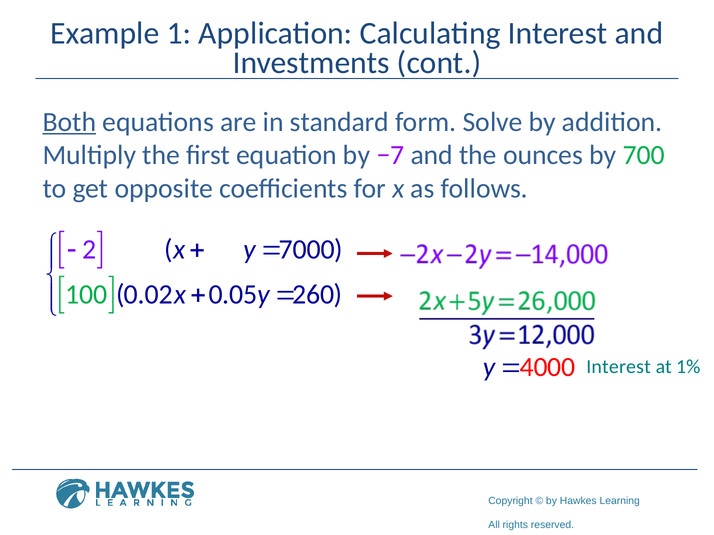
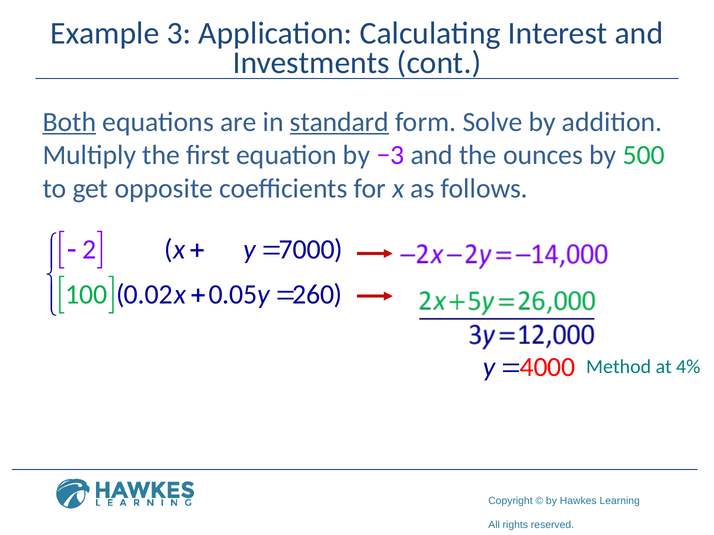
Example 1: 1 -> 3 (179, 33)
standard underline: none -> present (339, 122)
−7: −7 -> −3 (390, 155)
700: 700 -> 500 (644, 155)
Interest: Interest -> Method (619, 367)
1%: 1% -> 4% (688, 367)
